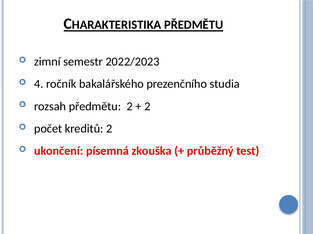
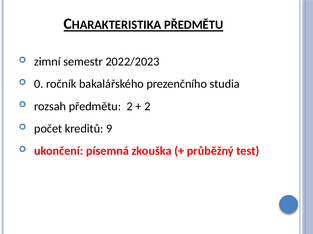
4: 4 -> 0 (39, 84)
kreditů 2: 2 -> 9 (109, 129)
